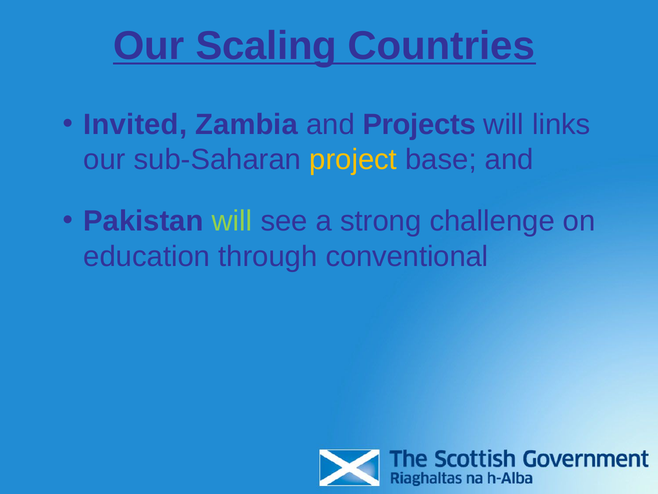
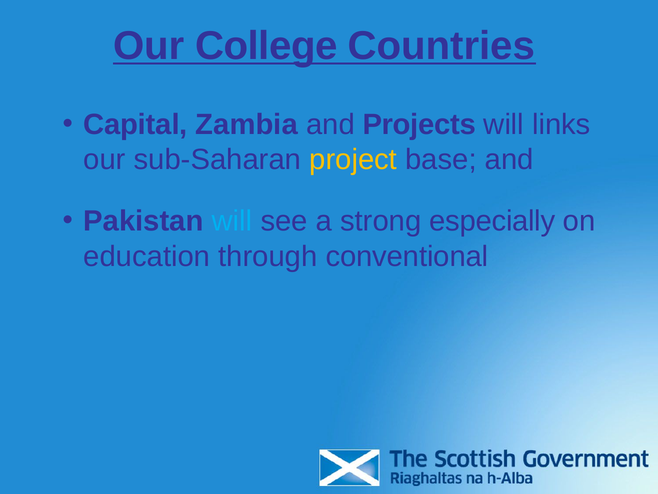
Scaling: Scaling -> College (266, 46)
Invited: Invited -> Capital (135, 125)
will colour: light green -> light blue (232, 221)
challenge: challenge -> especially (492, 221)
